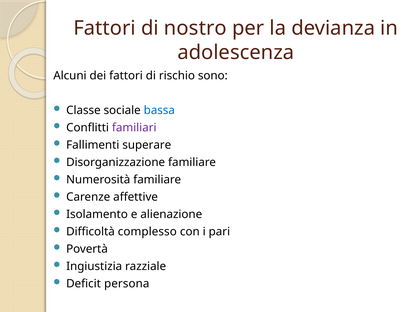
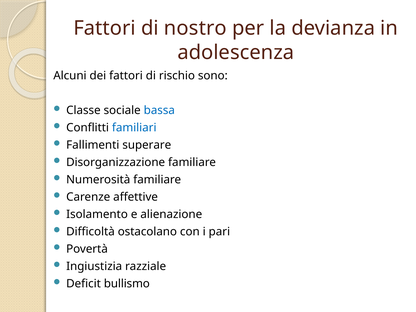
familiari colour: purple -> blue (134, 128)
complesso: complesso -> ostacolano (147, 232)
persona: persona -> bullismo (127, 284)
